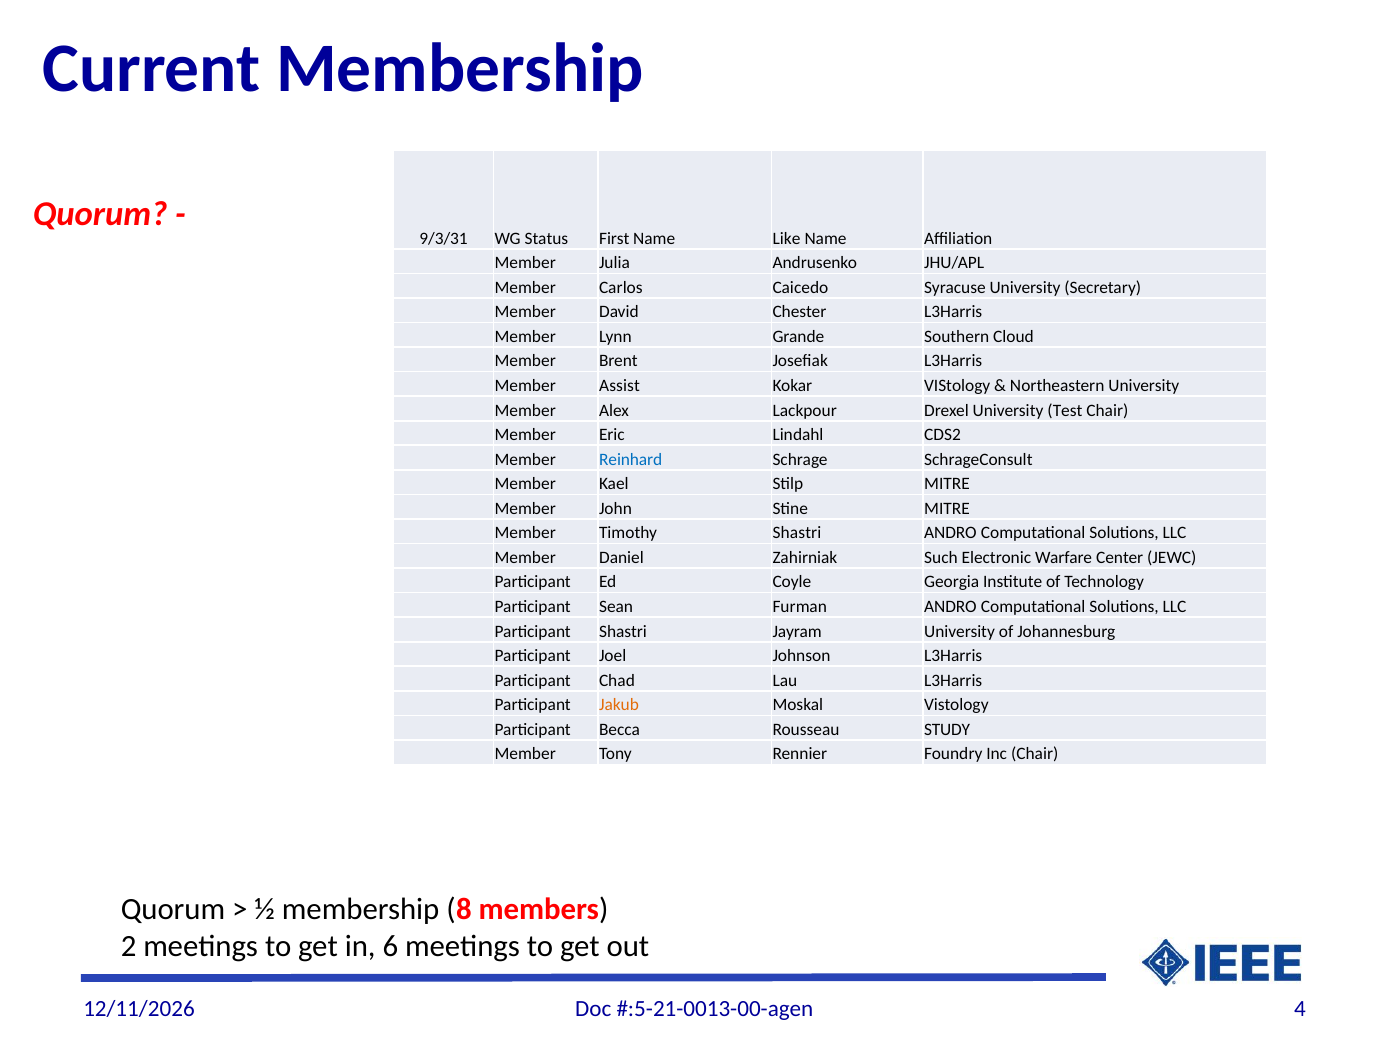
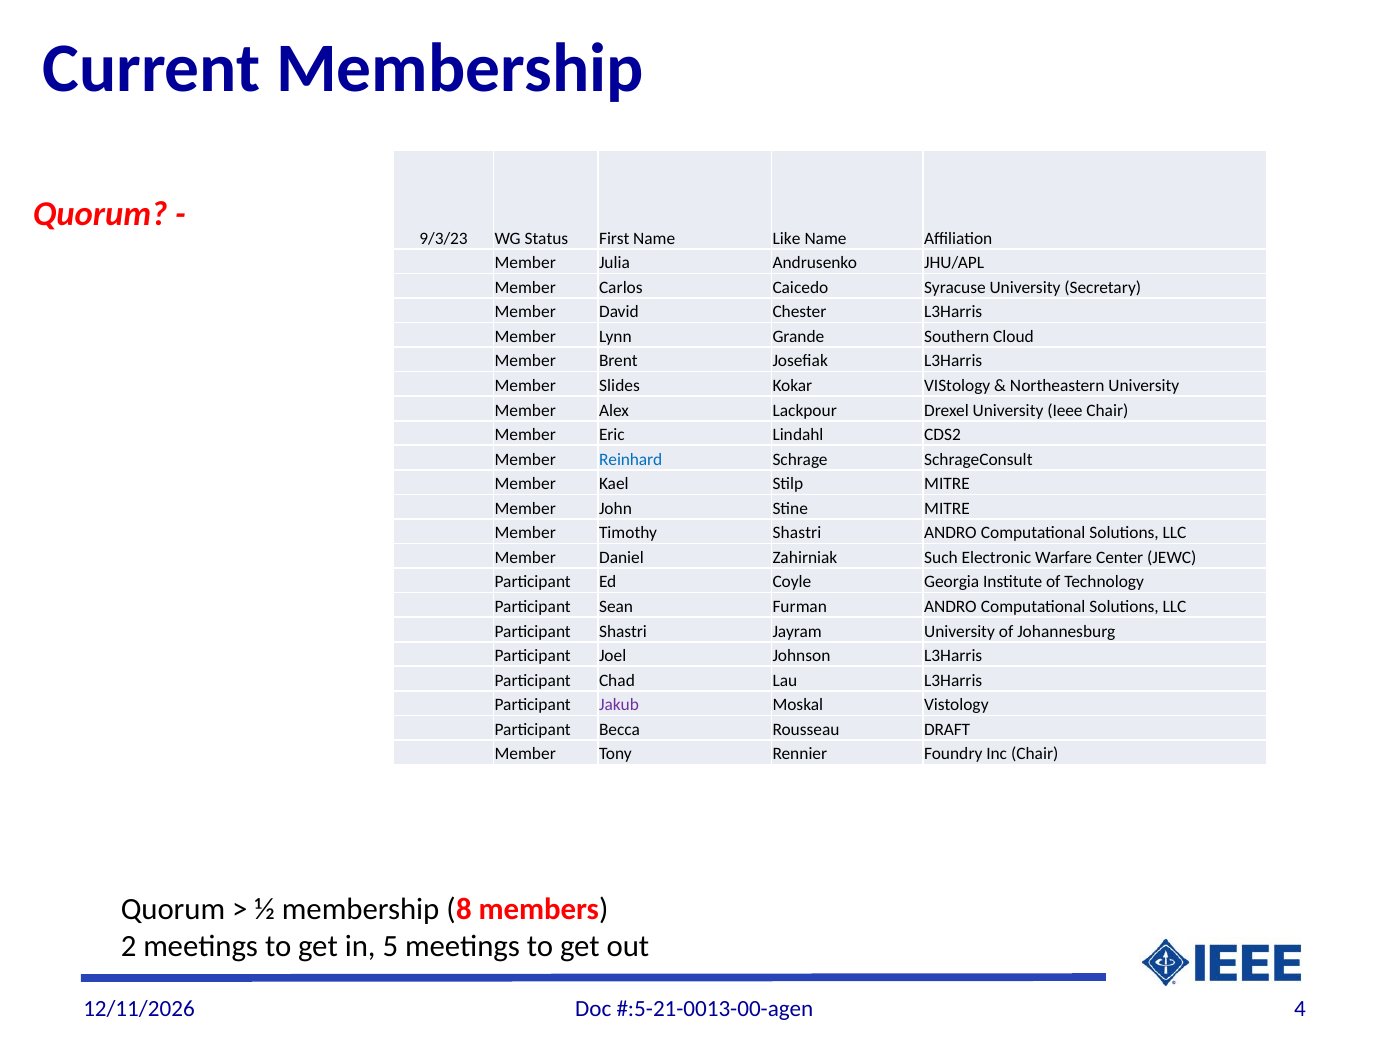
9/3/31: 9/3/31 -> 9/3/23 (444, 238)
Assist: Assist -> Slides (620, 386)
Test: Test -> Ieee (1065, 410)
Jakub colour: orange -> purple (619, 705)
STUDY: STUDY -> DRAFT (947, 729)
6: 6 -> 5 (390, 946)
